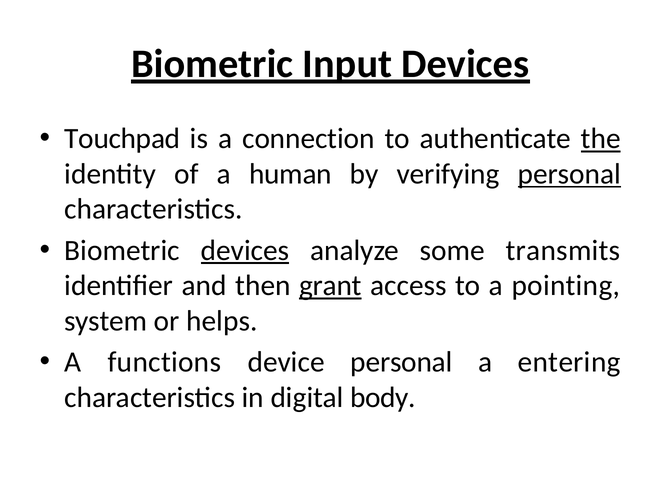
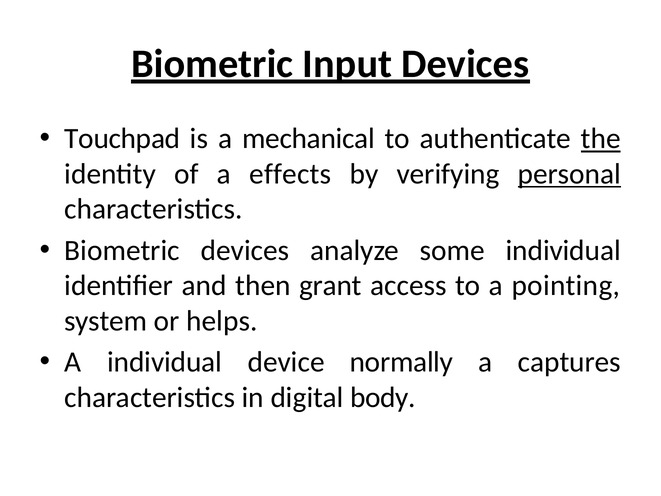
connection: connection -> mechanical (309, 139)
human: human -> effects (290, 174)
devices underline: present -> none (245, 250)
some transmits: transmits -> individual (563, 250)
grant underline: present -> none (330, 286)
A functions: functions -> individual (165, 362)
device personal: personal -> normally (401, 362)
entering: entering -> captures (569, 362)
